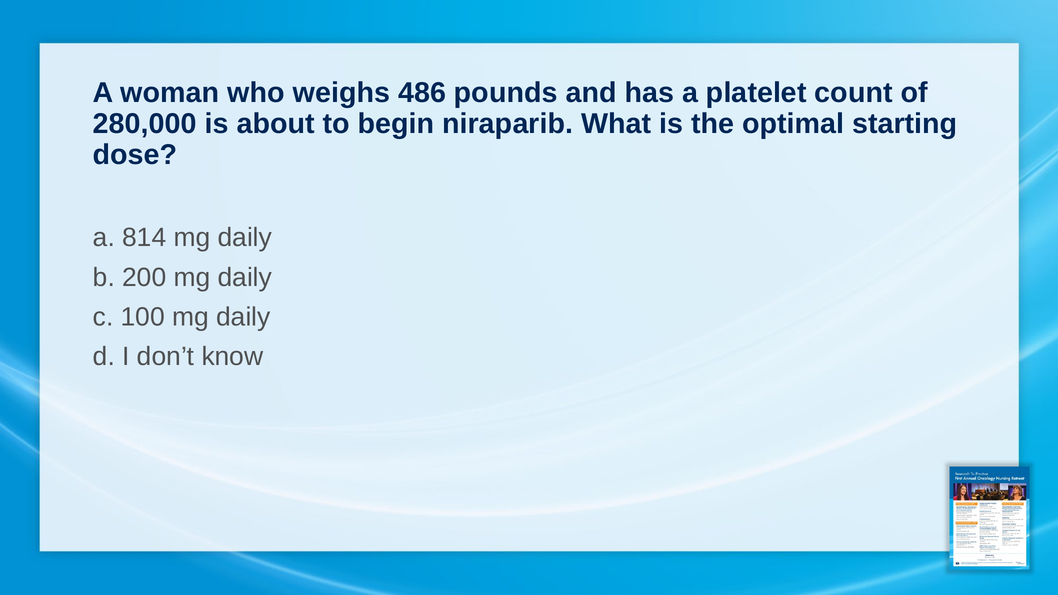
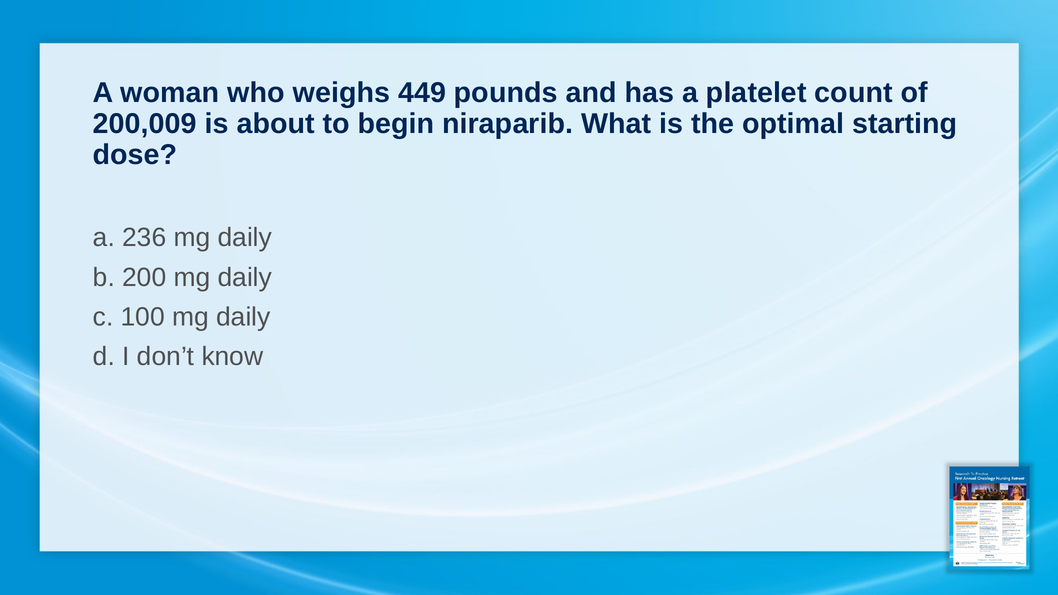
486: 486 -> 449 (422, 93)
280,000: 280,000 -> 200,009 (145, 124)
814: 814 -> 236 (144, 238)
